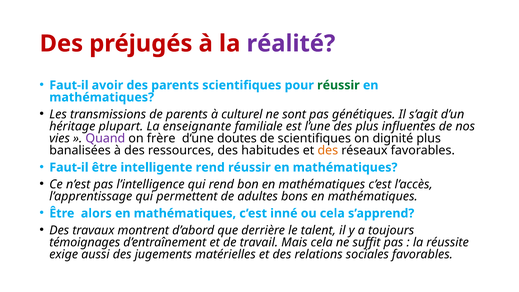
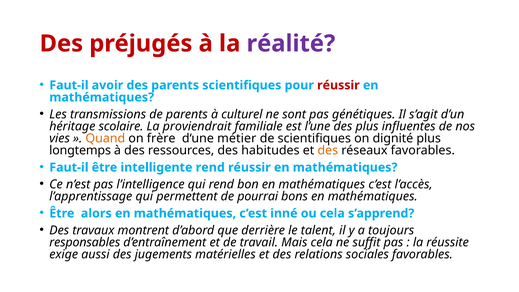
réussir colour: green -> red (338, 85)
plupart: plupart -> scolaire (121, 126)
enseignante: enseignante -> proviendrait (197, 126)
Quand colour: purple -> orange (105, 138)
doutes: doutes -> métier (237, 138)
banalisées: banalisées -> longtemps (80, 150)
adultes: adultes -> pourrai (258, 196)
témoignages: témoignages -> responsables (85, 242)
